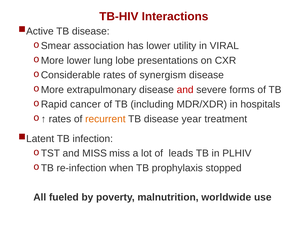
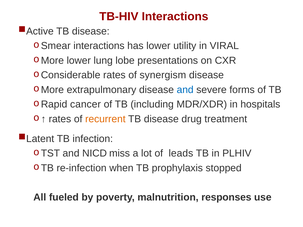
association: association -> interactions (99, 46)
and colour: red -> blue (185, 90)
year: year -> drug (192, 119)
and MISS: MISS -> NICD (95, 153)
worldwide: worldwide -> responses (226, 197)
